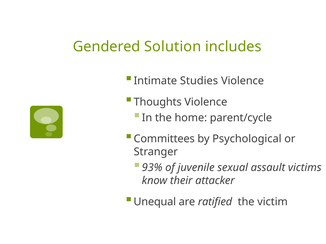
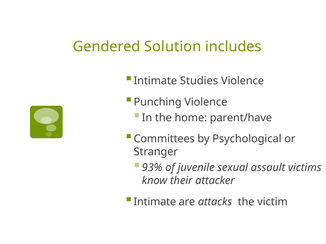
Thoughts: Thoughts -> Punching (158, 102)
parent/cycle: parent/cycle -> parent/have (241, 118)
Unequal: Unequal -> Intimate (155, 202)
ratified: ratified -> attacks (215, 202)
